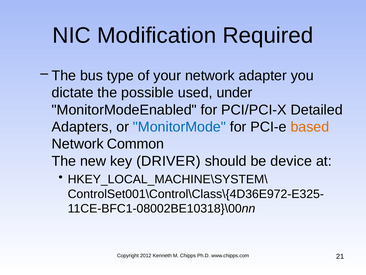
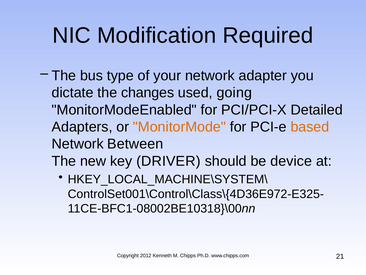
possible: possible -> changes (148, 93)
under: under -> going (234, 93)
MonitorMode colour: blue -> orange (179, 127)
Common: Common -> Between (135, 144)
